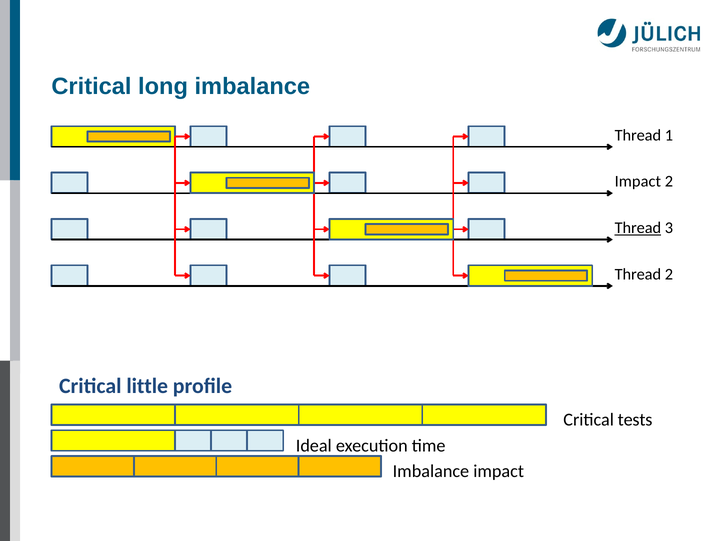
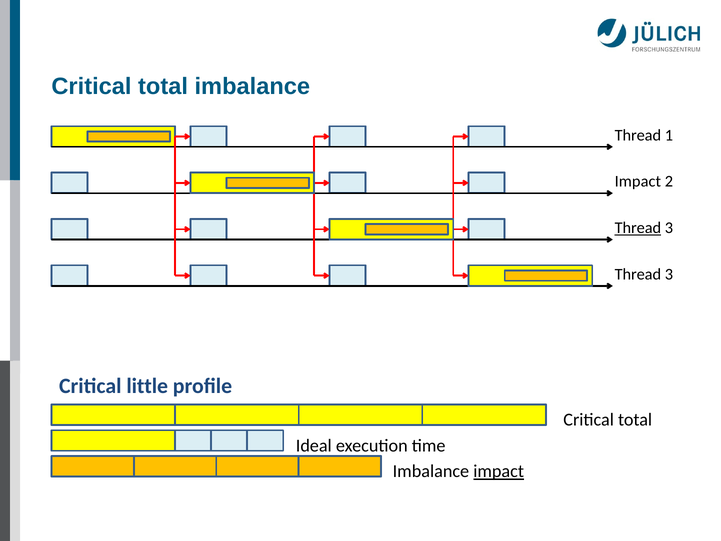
long: long -> total (163, 87)
2: 2 -> 3 (669, 274)
tests: tests -> total (635, 420)
impact underline: none -> present (499, 471)
